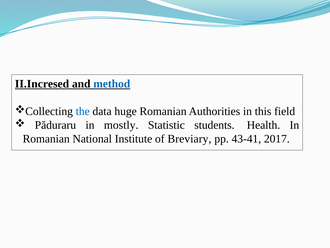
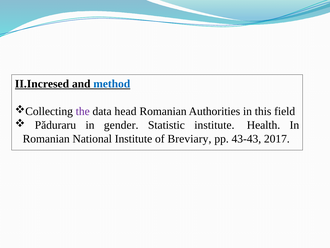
the colour: blue -> purple (83, 111)
huge: huge -> head (126, 111)
mostly: mostly -> gender (121, 125)
Statistic students: students -> institute (214, 125)
43-41: 43-41 -> 43-43 (246, 139)
